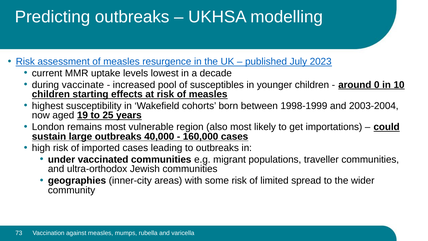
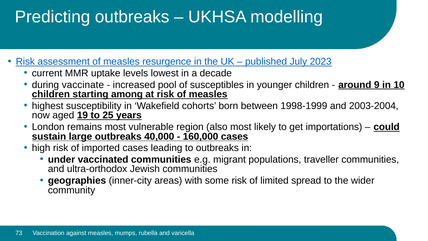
0: 0 -> 9 (377, 85)
effects: effects -> among (127, 94)
